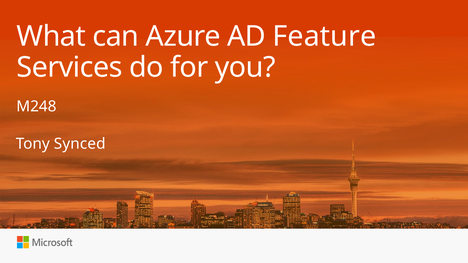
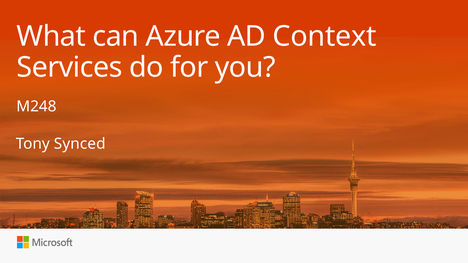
Feature: Feature -> Context (324, 37)
